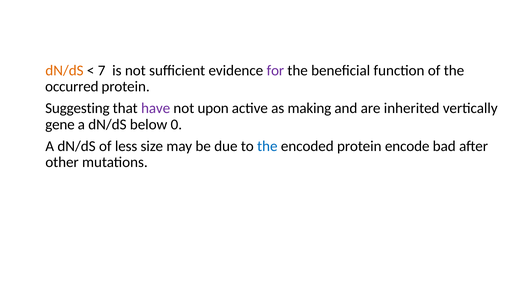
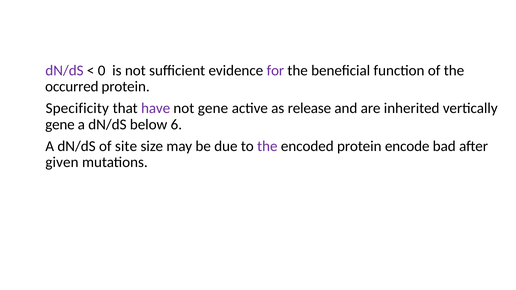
dN/dS colour: orange -> purple (64, 70)
7: 7 -> 0 (102, 70)
Suggesting: Suggesting -> Specificity (77, 108)
not upon: upon -> gene (213, 108)
making: making -> release (309, 108)
0: 0 -> 6 (176, 125)
less: less -> site (126, 146)
the colour: blue -> purple (267, 146)
other: other -> given (62, 163)
